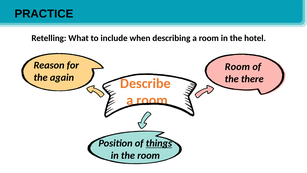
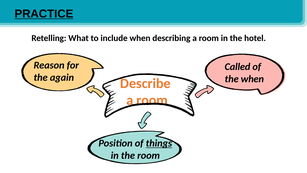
PRACTICE underline: none -> present (44, 14)
Room: Room -> Called (237, 67)
the there: there -> when (252, 79)
